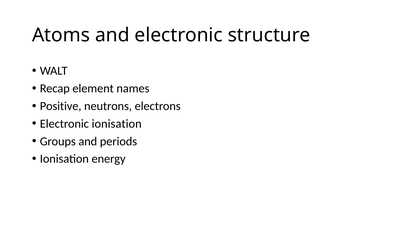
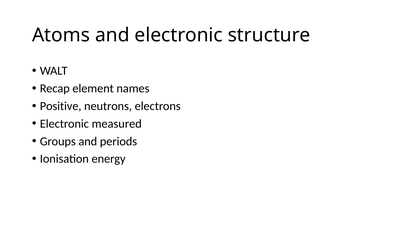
Electronic ionisation: ionisation -> measured (117, 124)
